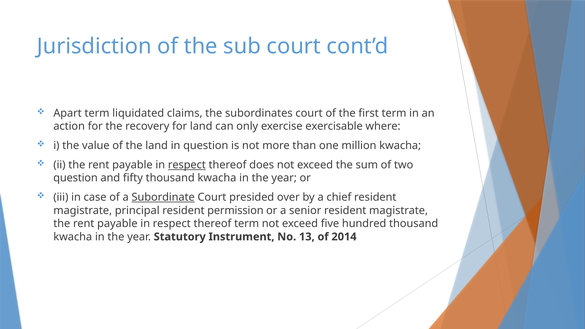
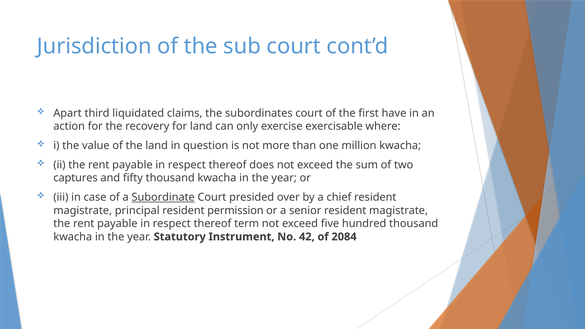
Apart term: term -> third (97, 113)
first term: term -> have (394, 113)
respect underline: present -> none (187, 165)
question: question -> captures (76, 178)
13: 13 -> 42 (307, 237)
2014: 2014 -> 2084 (344, 237)
